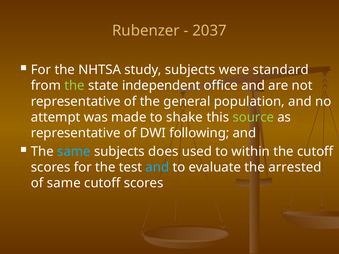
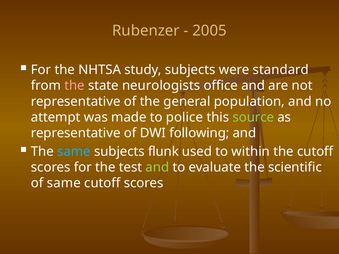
2037: 2037 -> 2005 (210, 31)
the colour: light green -> pink (74, 86)
independent: independent -> neurologists (161, 86)
shake: shake -> police (185, 117)
does: does -> flunk (163, 152)
and colour: light blue -> light green (157, 167)
arrested: arrested -> scientific (295, 167)
